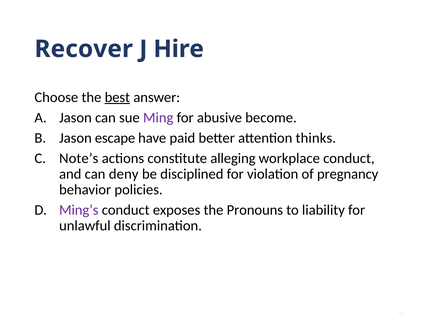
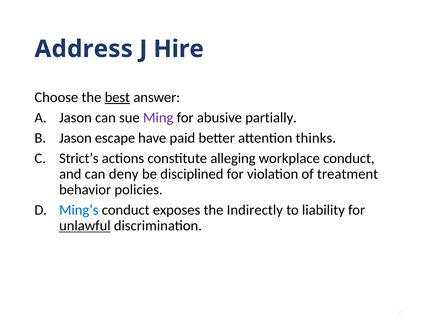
Recover: Recover -> Address (84, 49)
become: become -> partially (271, 118)
Note’s: Note’s -> Strict’s (79, 158)
pregnancy: pregnancy -> treatment (348, 174)
Ming’s colour: purple -> blue (79, 210)
Pronouns: Pronouns -> Indirectly (255, 210)
unlawful underline: none -> present (85, 226)
